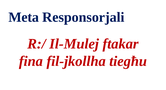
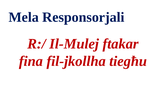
Meta: Meta -> Mela (24, 17)
